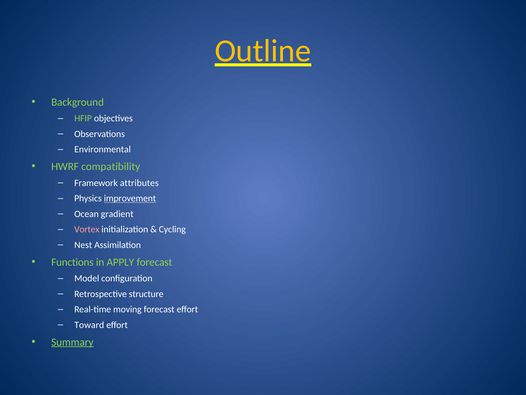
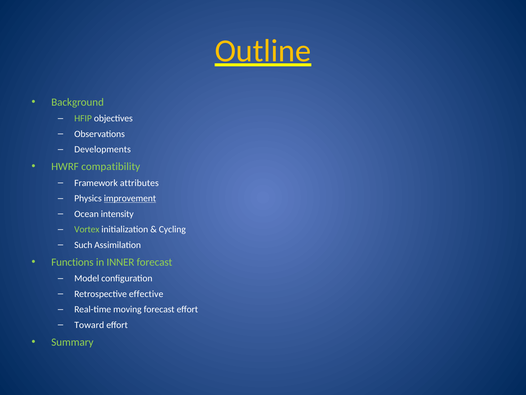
Environmental: Environmental -> Developments (103, 149)
gradient: gradient -> intensity (117, 214)
Vortex colour: pink -> light green (87, 229)
Nest: Nest -> Such (83, 245)
APPLY: APPLY -> INNER (120, 262)
structure: structure -> effective (146, 294)
Summary underline: present -> none (72, 342)
